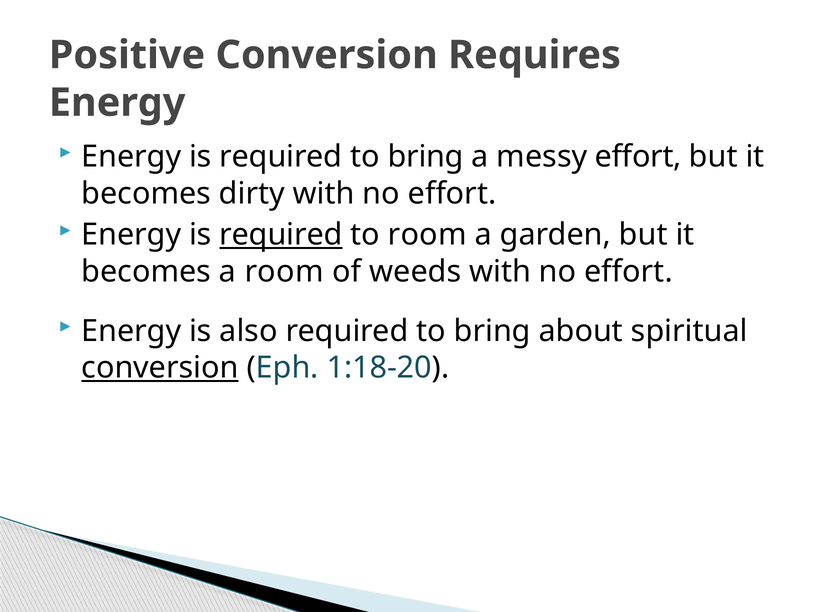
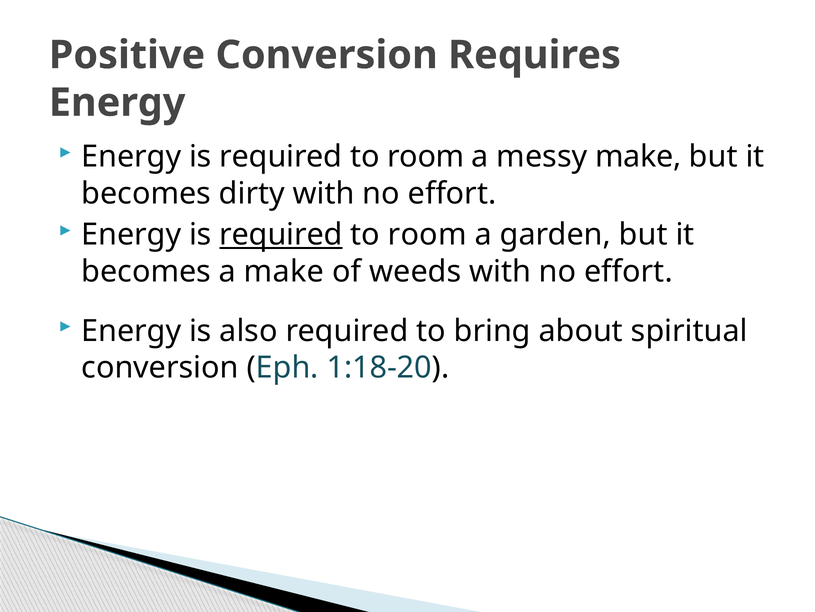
bring: bring -> room (426, 157)
messy effort: effort -> make (638, 157)
a room: room -> make (284, 271)
conversion underline: present -> none (160, 367)
